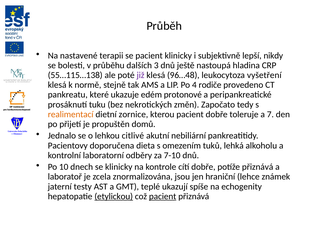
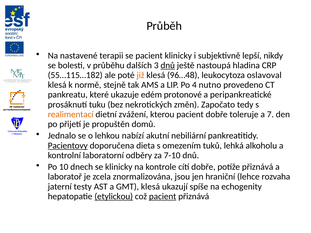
dnů underline: none -> present (168, 65)
55…115…138: 55…115…138 -> 55…115…182 (75, 75)
již colour: purple -> orange (141, 75)
vyšetření: vyšetření -> oslavoval (264, 75)
rodiče: rodiče -> nutno (210, 85)
zornice: zornice -> zvážení (133, 114)
citlivé: citlivé -> nabízí (133, 136)
Pacientovy underline: none -> present (68, 146)
známek: známek -> rozvaha (276, 177)
GMT teplé: teplé -> klesá (150, 187)
